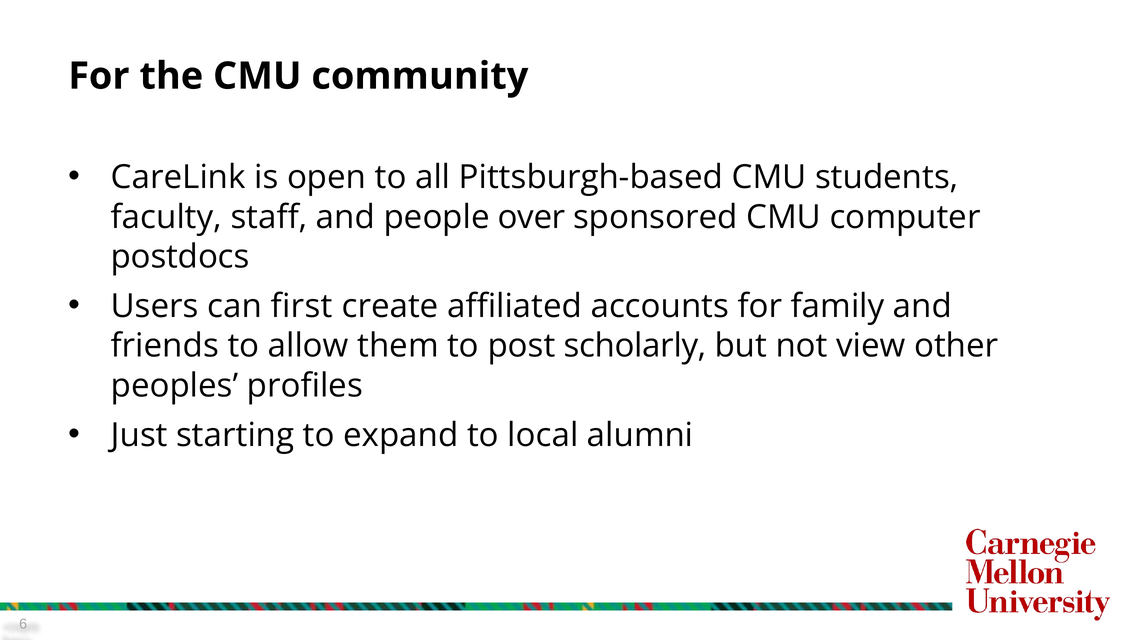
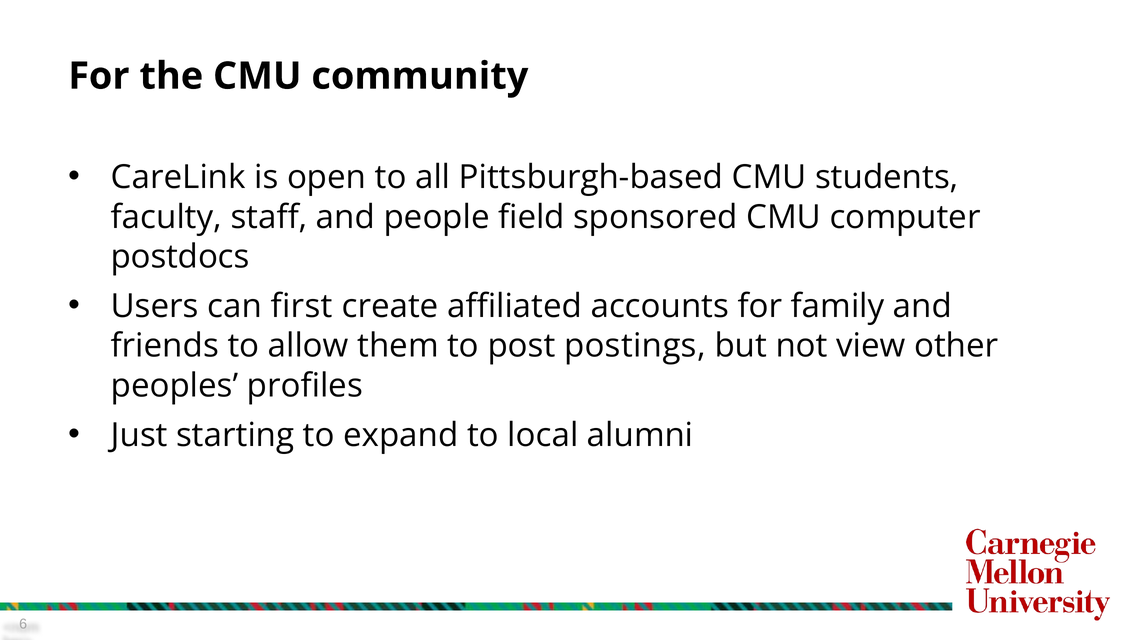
over: over -> field (531, 217)
scholarly: scholarly -> postings (635, 346)
